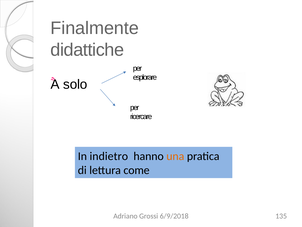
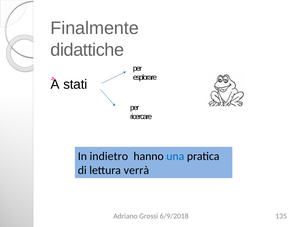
solo: solo -> stati (75, 84)
una colour: orange -> blue (175, 156)
come: come -> verrà (136, 170)
